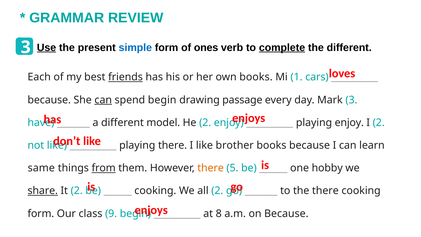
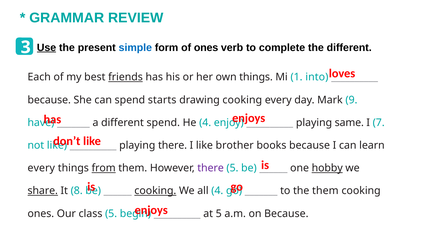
complete underline: present -> none (282, 48)
own books: books -> things (256, 77)
cars: cars -> into (317, 77)
can underline: present -> none (103, 100)
spend begin: begin -> starts (162, 100)
drawing passage: passage -> cooking (242, 100)
Mark 3: 3 -> 9 (351, 100)
different model: model -> spend (163, 123)
He 2: 2 -> 4 (205, 123)
playing enjoy: enjoy -> same (349, 123)
I 2: 2 -> 7 (379, 123)
same: same -> every (41, 168)
there colour: orange -> purple (211, 168)
hobby underline: none -> present (327, 168)
It 2: 2 -> 8 (77, 191)
cooking underline: none -> present (155, 191)
all 2: 2 -> 4 (217, 191)
the there: there -> them (325, 191)
form: form -> ones (41, 213)
class 9: 9 -> 5 (111, 213)
at 8: 8 -> 5 (219, 213)
